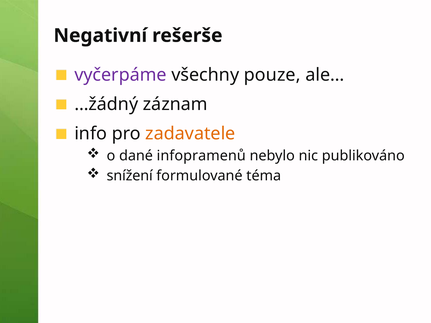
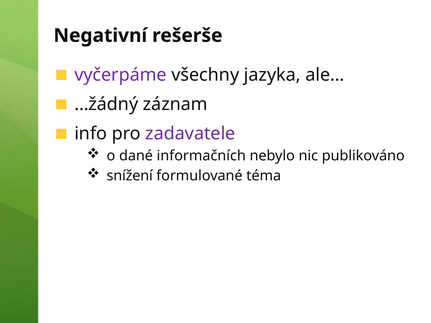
pouze: pouze -> jazyka (272, 75)
zadavatele colour: orange -> purple (190, 134)
infopramenů: infopramenů -> informačních (201, 156)
